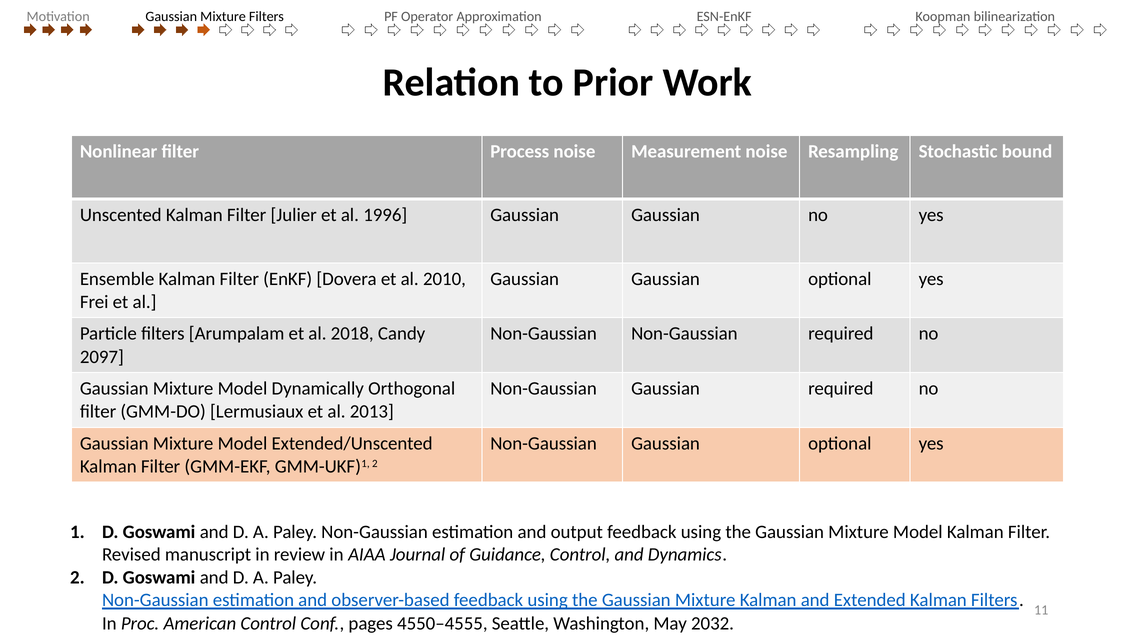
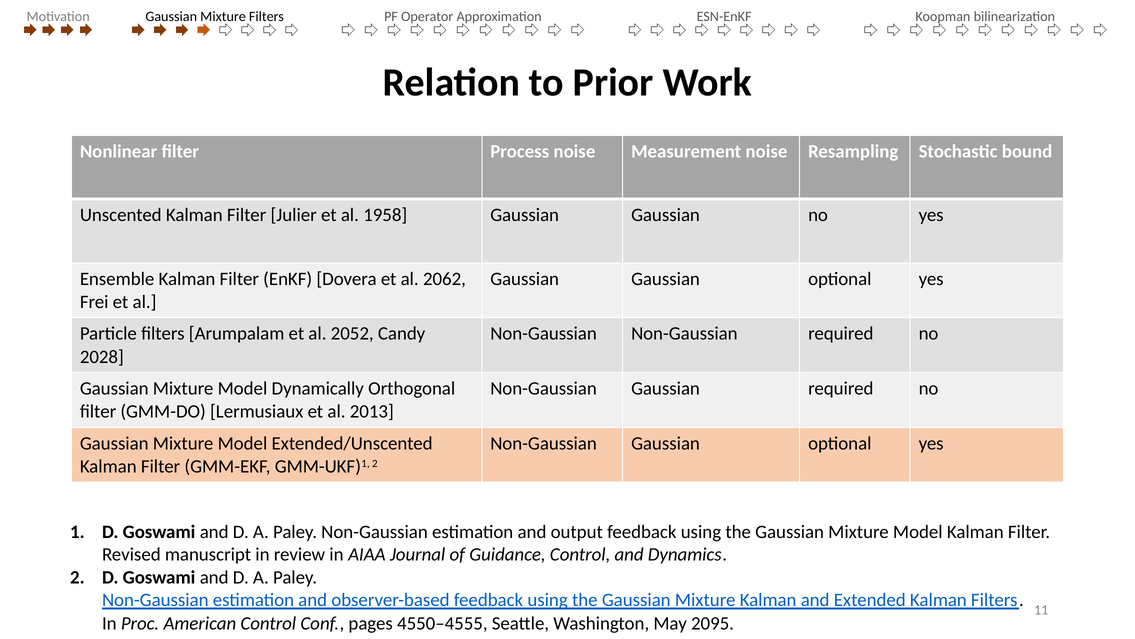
1996: 1996 -> 1958 (385, 215)
2010: 2010 -> 2062 (444, 279)
2018: 2018 -> 2052 (352, 333)
2097: 2097 -> 2028 (102, 357)
2032: 2032 -> 2095 (713, 623)
